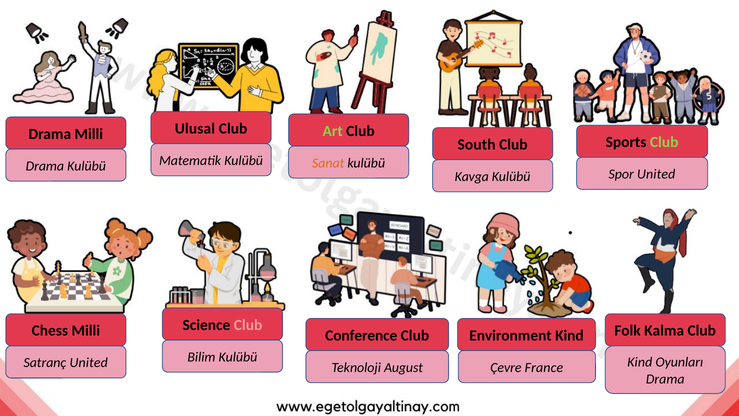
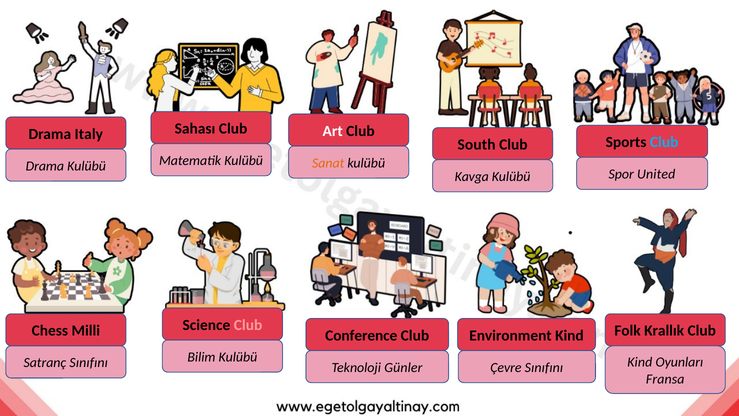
Ulusal: Ulusal -> Sahası (195, 129)
Art colour: light green -> white (333, 131)
Drama Milli: Milli -> Italy (89, 134)
Club colour: light green -> light blue (664, 142)
Kalma: Kalma -> Krallık (664, 331)
Satranç United: United -> Sınıfını (89, 363)
August: August -> Günler (403, 367)
Çevre France: France -> Sınıfını (544, 367)
Drama: Drama -> Fransa (665, 379)
